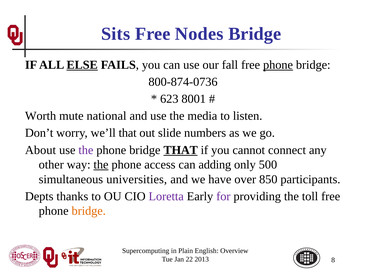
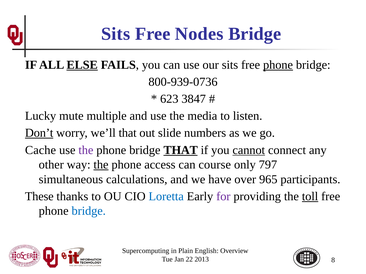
our fall: fall -> sits (230, 65)
800-874-0736: 800-874-0736 -> 800-939-0736 (183, 82)
8001: 8001 -> 3847 (194, 99)
Worth: Worth -> Lucky (41, 116)
national: national -> multiple (107, 116)
Don’t underline: none -> present (39, 133)
About: About -> Cache (41, 150)
cannot underline: none -> present (249, 150)
adding: adding -> course (215, 165)
500: 500 -> 797 (268, 165)
universities: universities -> calculations (137, 180)
850: 850 -> 965 (268, 180)
Depts: Depts -> These (39, 197)
Loretta colour: purple -> blue (166, 197)
toll underline: none -> present (310, 197)
bridge colour: orange -> blue (89, 211)
